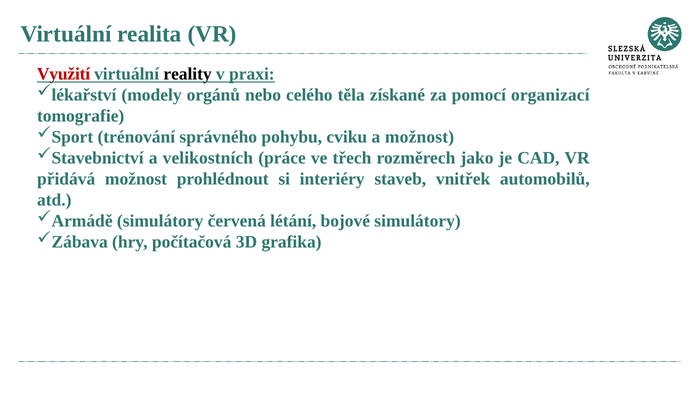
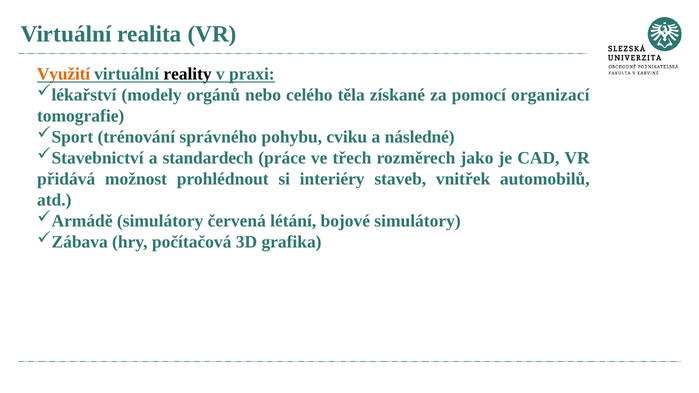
Využití colour: red -> orange (64, 74)
a možnost: možnost -> následné (420, 137)
velikostních: velikostních -> standardech (208, 158)
